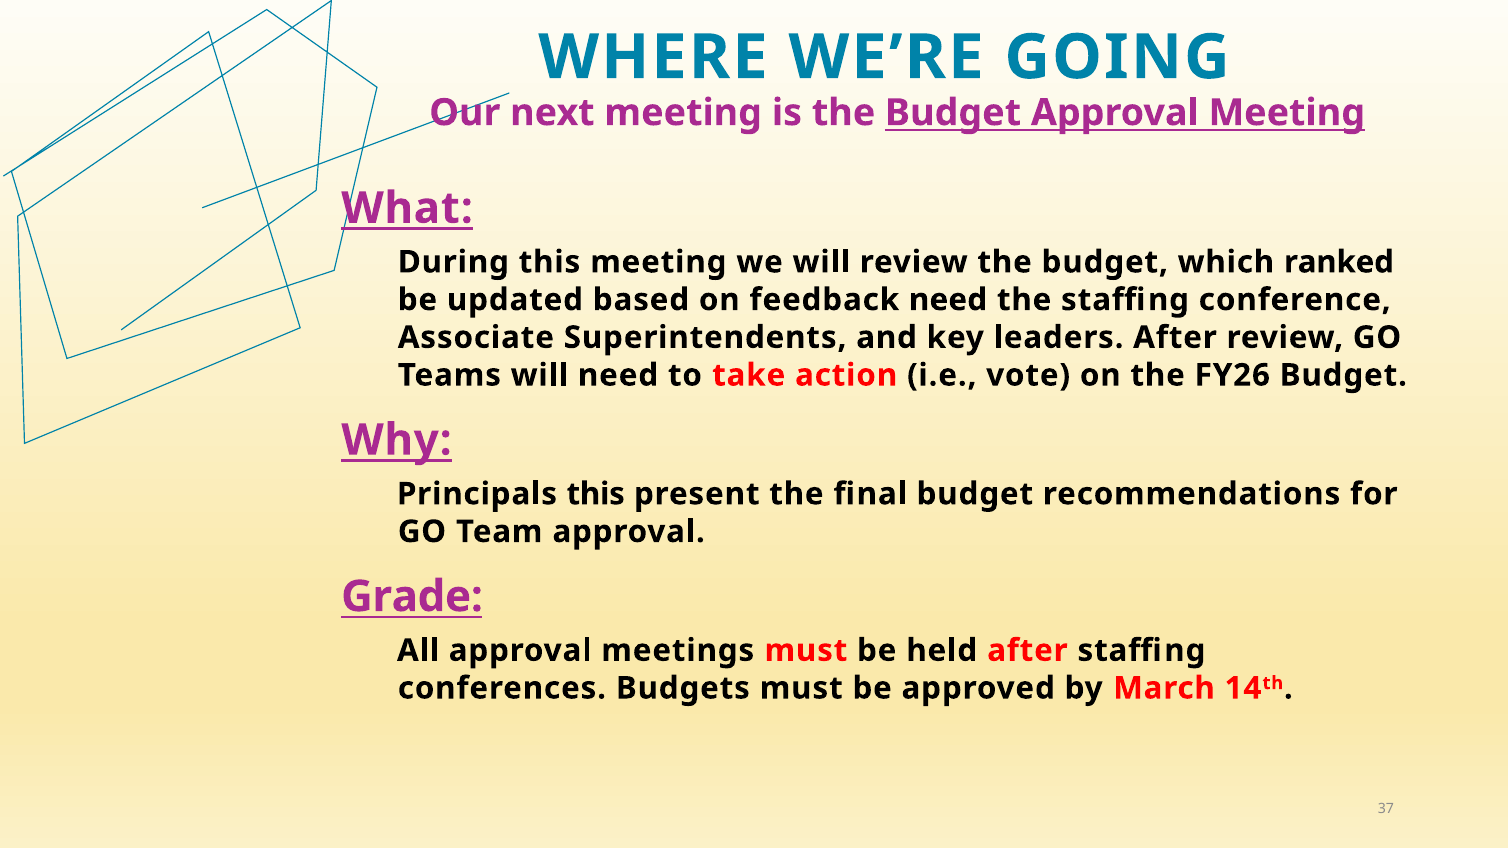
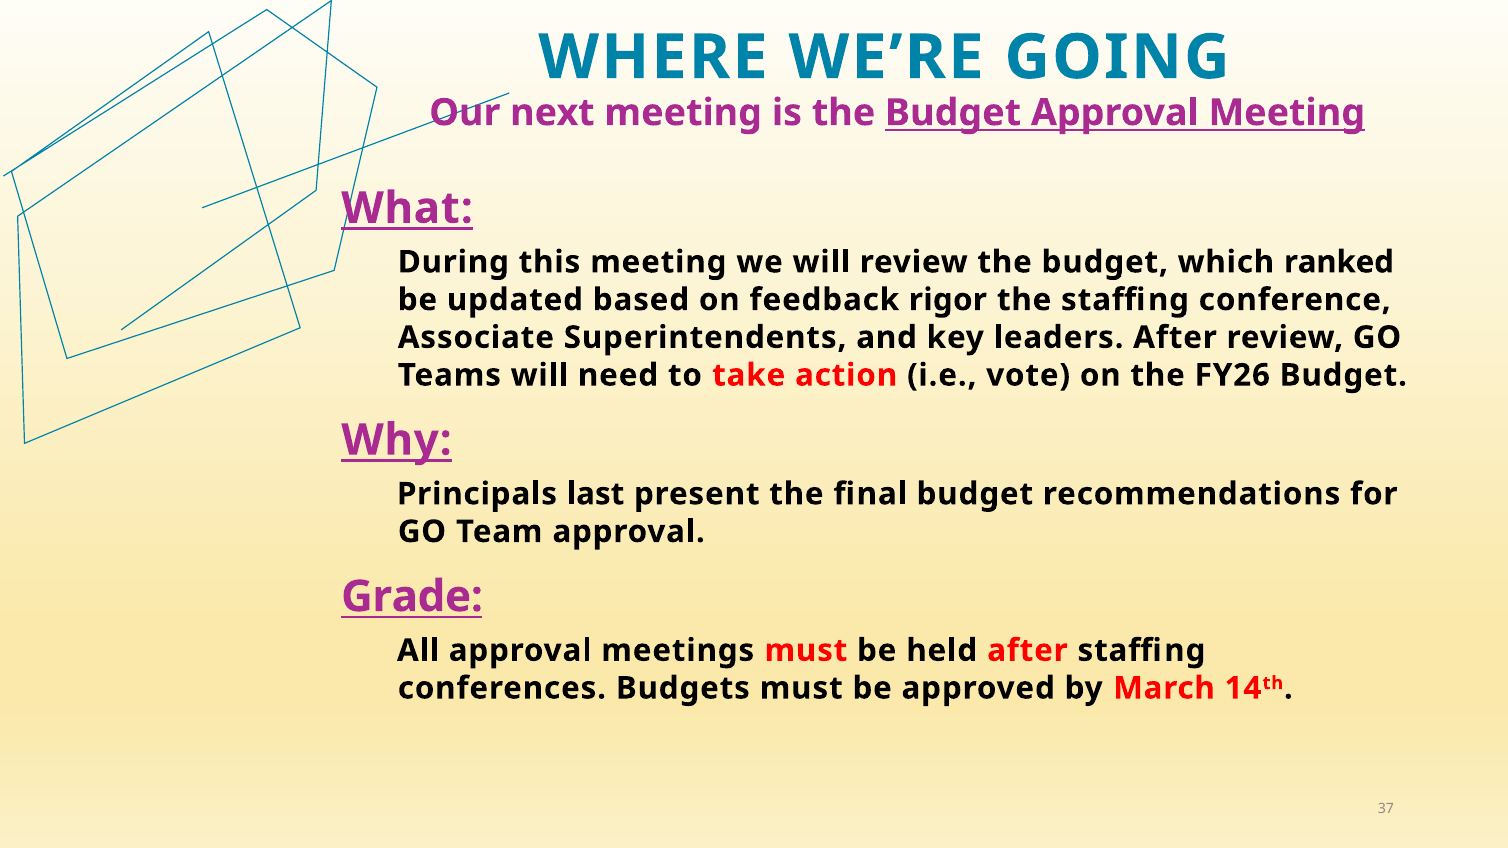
feedback need: need -> rigor (948, 300)
Principals this: this -> last (596, 494)
